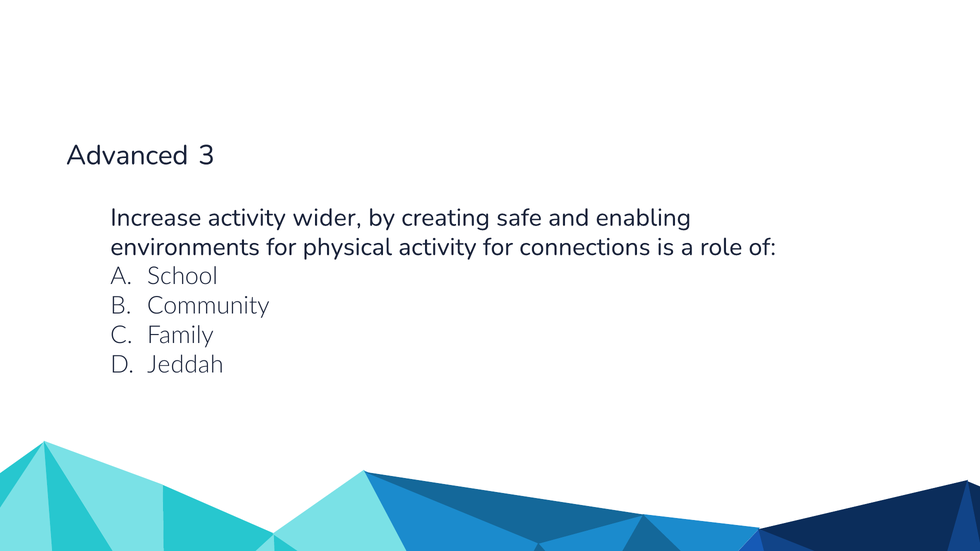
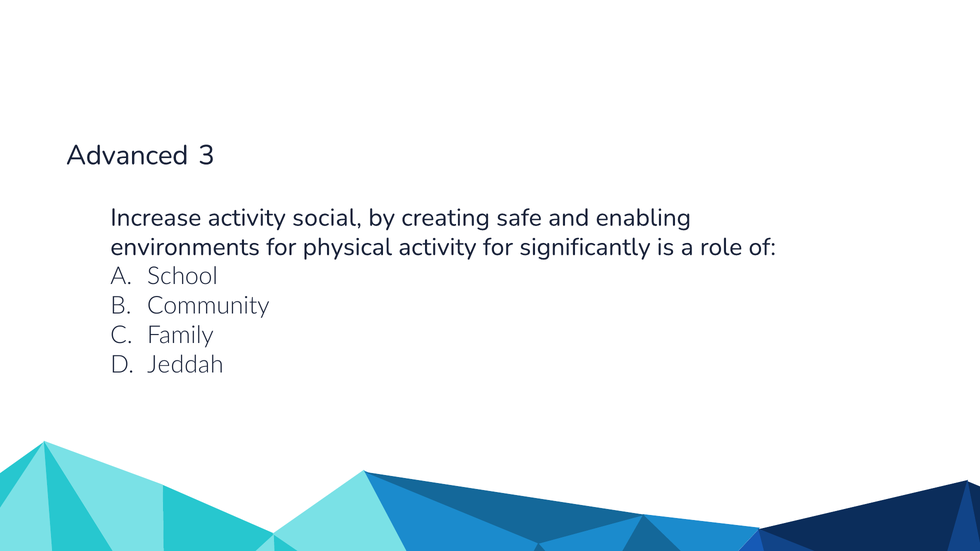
wider: wider -> social (327, 218)
connections: connections -> significantly (585, 247)
